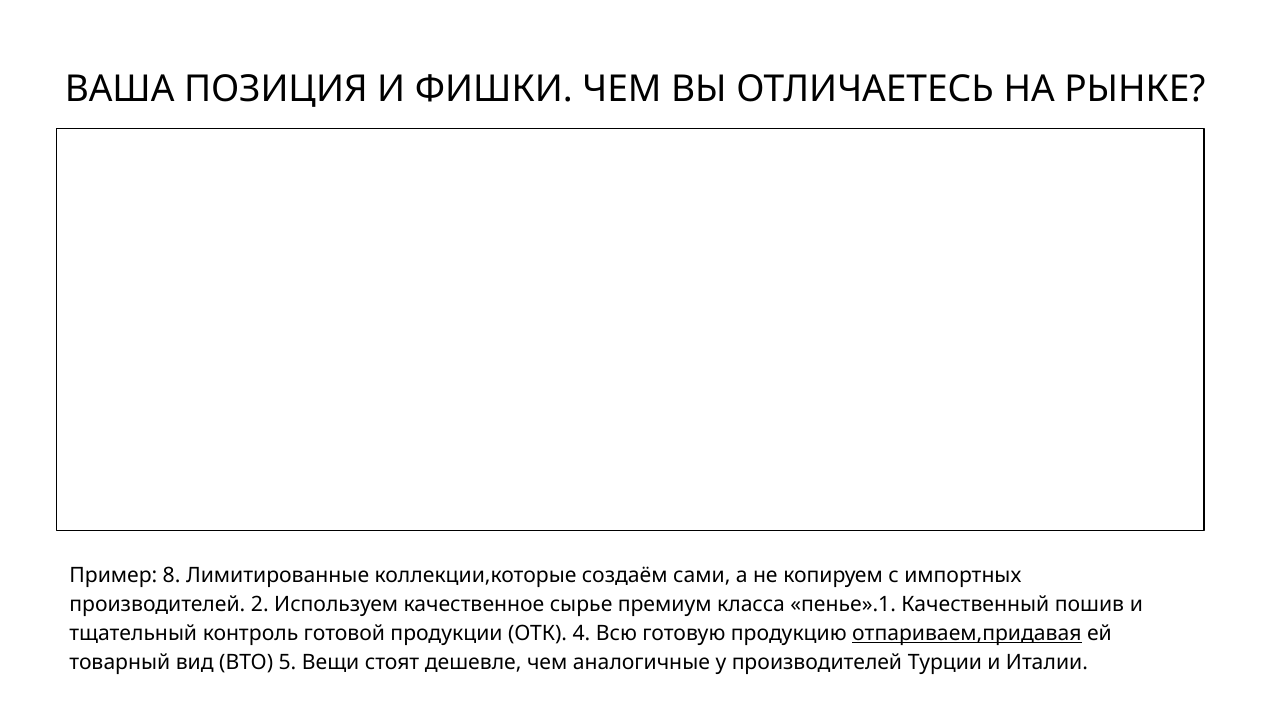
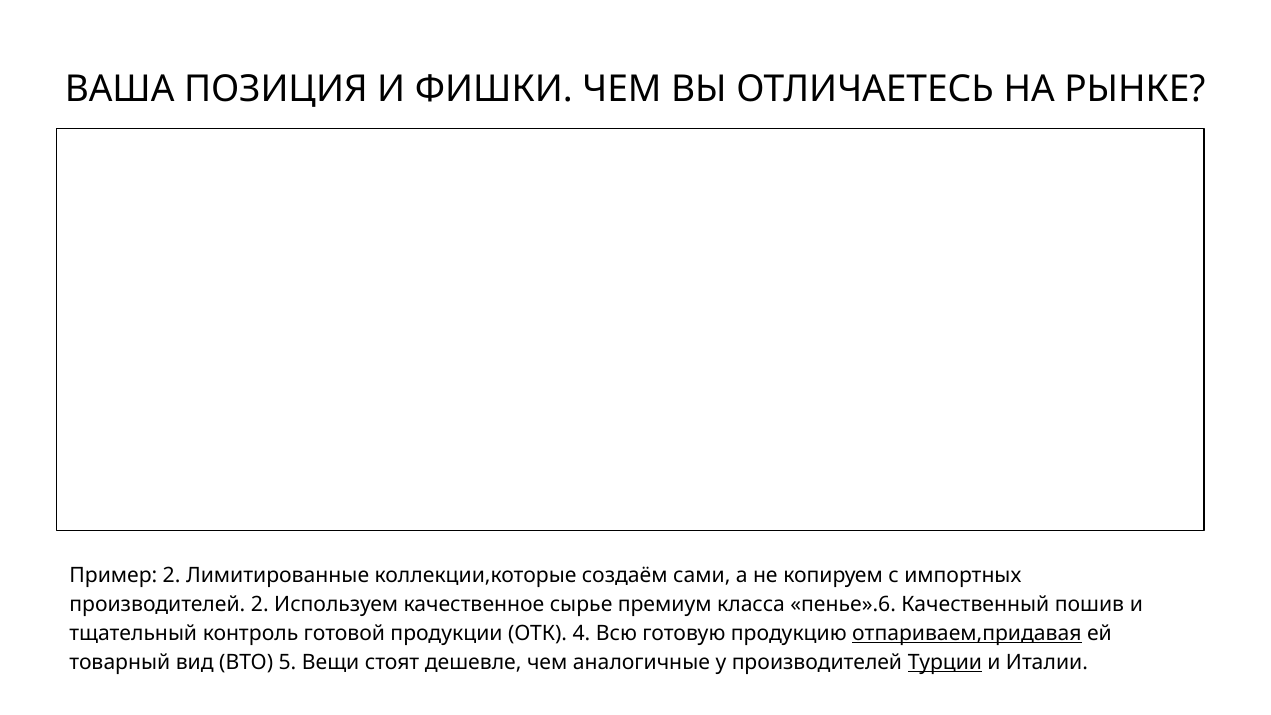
Пример 8: 8 -> 2 (172, 575)
пенье».1: пенье».1 -> пенье».6 (843, 604)
Турции underline: none -> present (945, 663)
